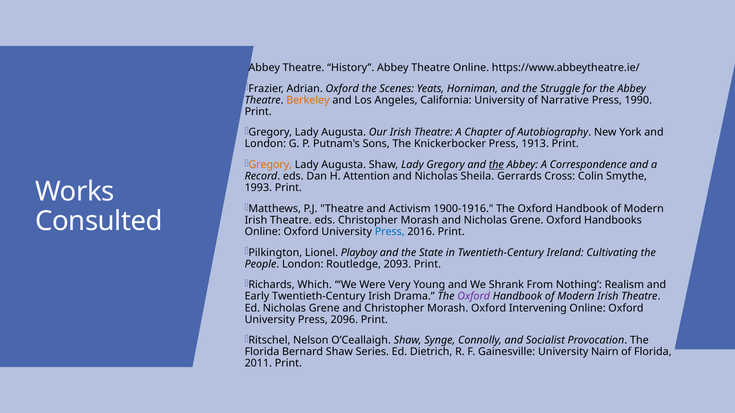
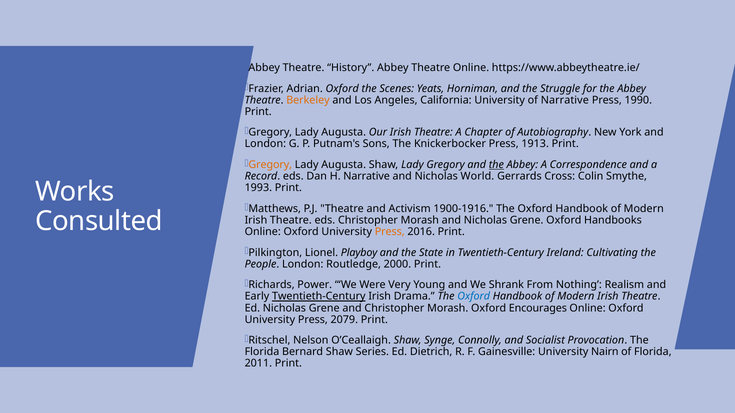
H Attention: Attention -> Narrative (367, 176)
Sheila: Sheila -> World (477, 176)
Press colour: blue -> orange (390, 232)
2093: 2093 -> 2000 (397, 264)
Which: Which -> Power (315, 285)
Twentieth-Century underline: none -> present (319, 297)
Oxford colour: purple -> blue (474, 297)
Intervening: Intervening -> Encourages (538, 308)
2096: 2096 -> 2079 (344, 320)
